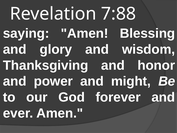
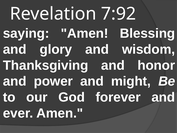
7:88: 7:88 -> 7:92 (119, 14)
